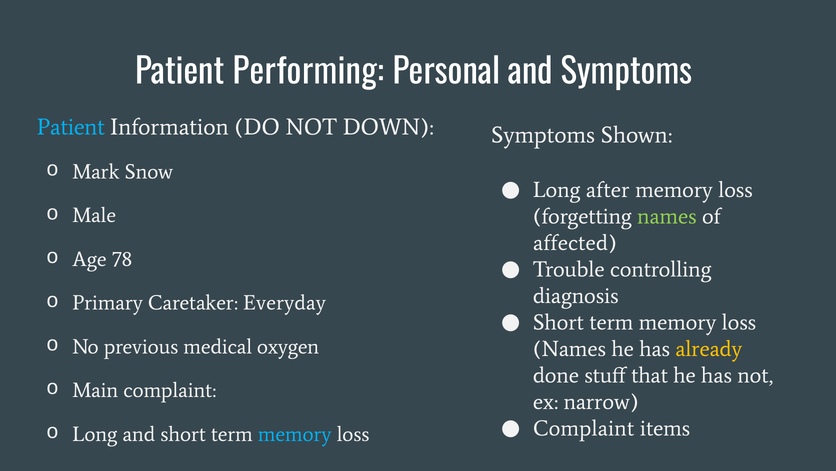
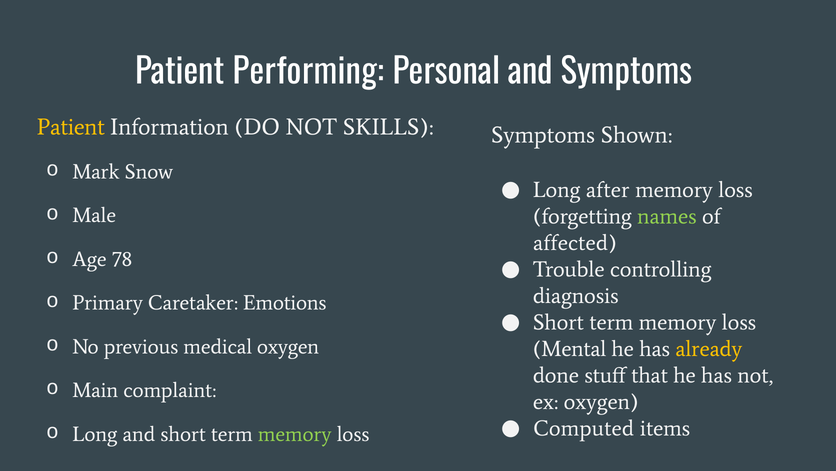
Patient colour: light blue -> yellow (71, 127)
DOWN: DOWN -> SKILLS (388, 127)
Everyday: Everyday -> Emotions (285, 303)
Names: Names -> Mental (570, 349)
ex narrow: narrow -> oxygen (601, 401)
Complaint: Complaint -> Computed (584, 428)
memory colour: light blue -> light green (295, 433)
